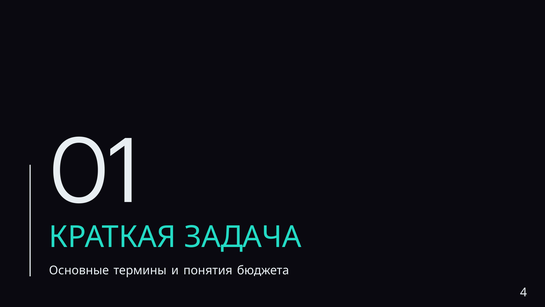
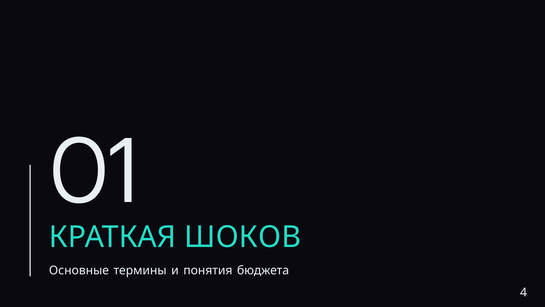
ЗАДАЧА: ЗАДАЧА -> ШОКОВ (243, 237)
